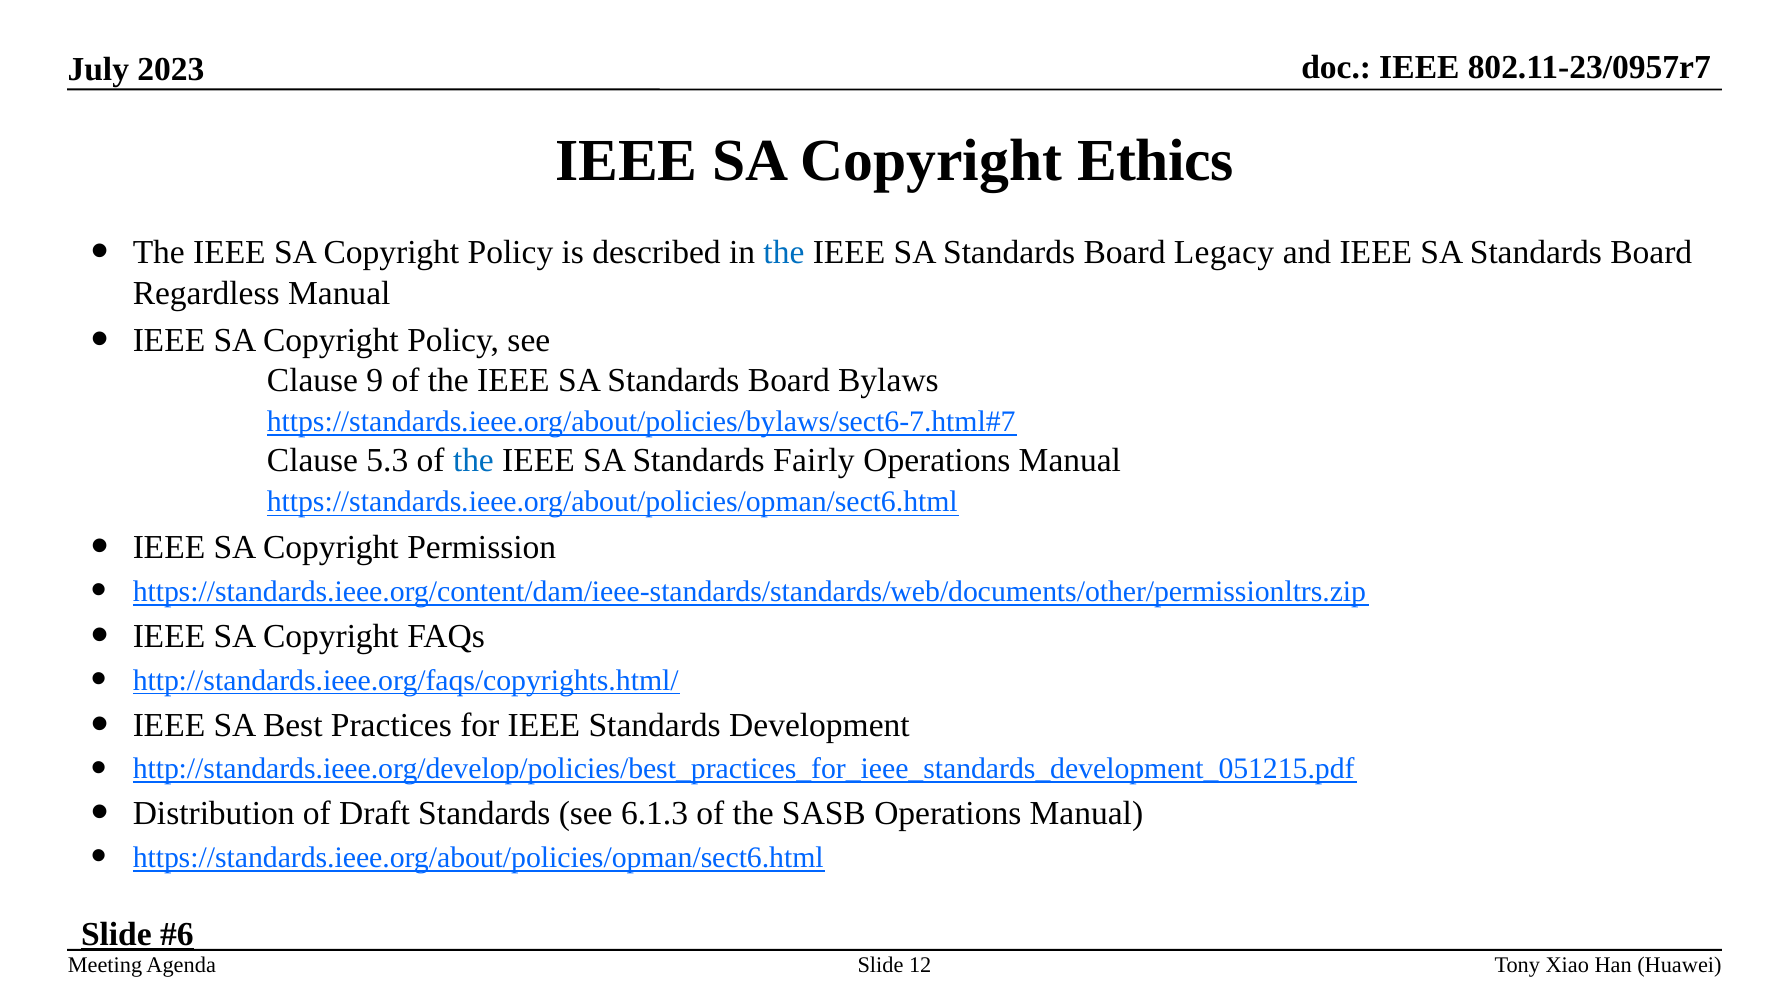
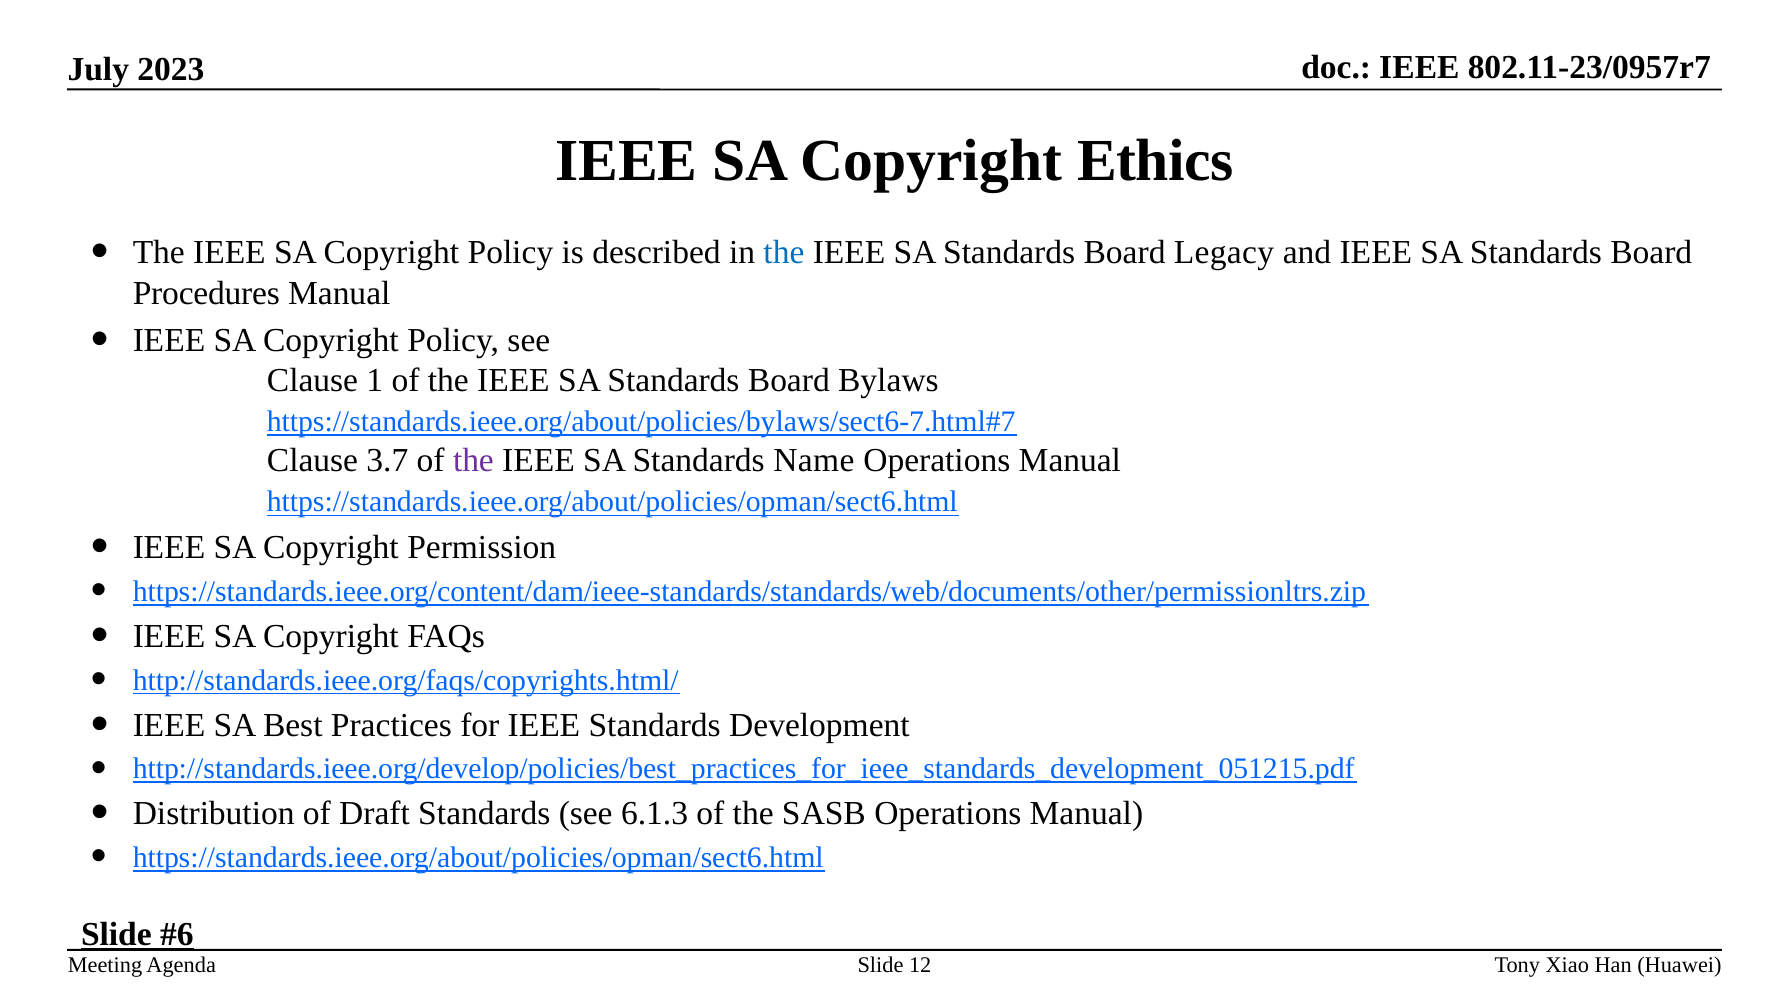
Regardless: Regardless -> Procedures (206, 293)
9: 9 -> 1 (375, 380)
5.3: 5.3 -> 3.7 (387, 461)
the colour: blue -> purple (473, 461)
Fairly: Fairly -> Name (814, 461)
